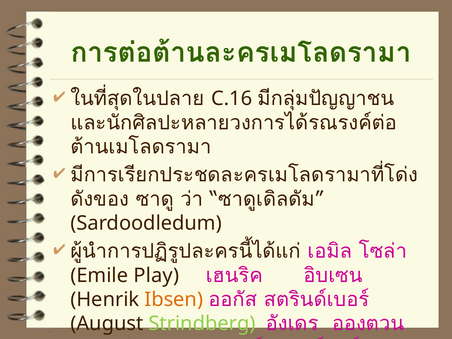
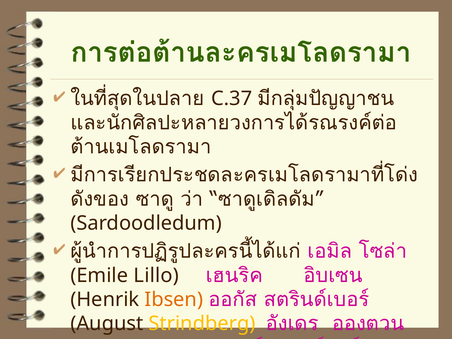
C.16: C.16 -> C.37 (232, 99)
Play: Play -> Lillo (156, 275)
Strindberg colour: light green -> yellow (202, 324)
